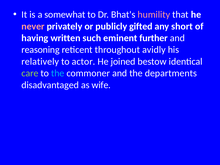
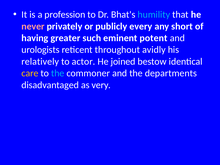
somewhat: somewhat -> profession (65, 15)
humility colour: pink -> light blue (154, 15)
gifted: gifted -> every (141, 26)
written: written -> greater (65, 38)
further: further -> potent (153, 38)
reasoning: reasoning -> urologists (40, 50)
care colour: light green -> yellow (30, 73)
wife: wife -> very (101, 85)
